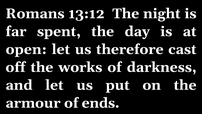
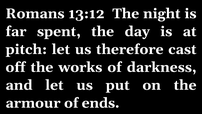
open: open -> pitch (26, 49)
